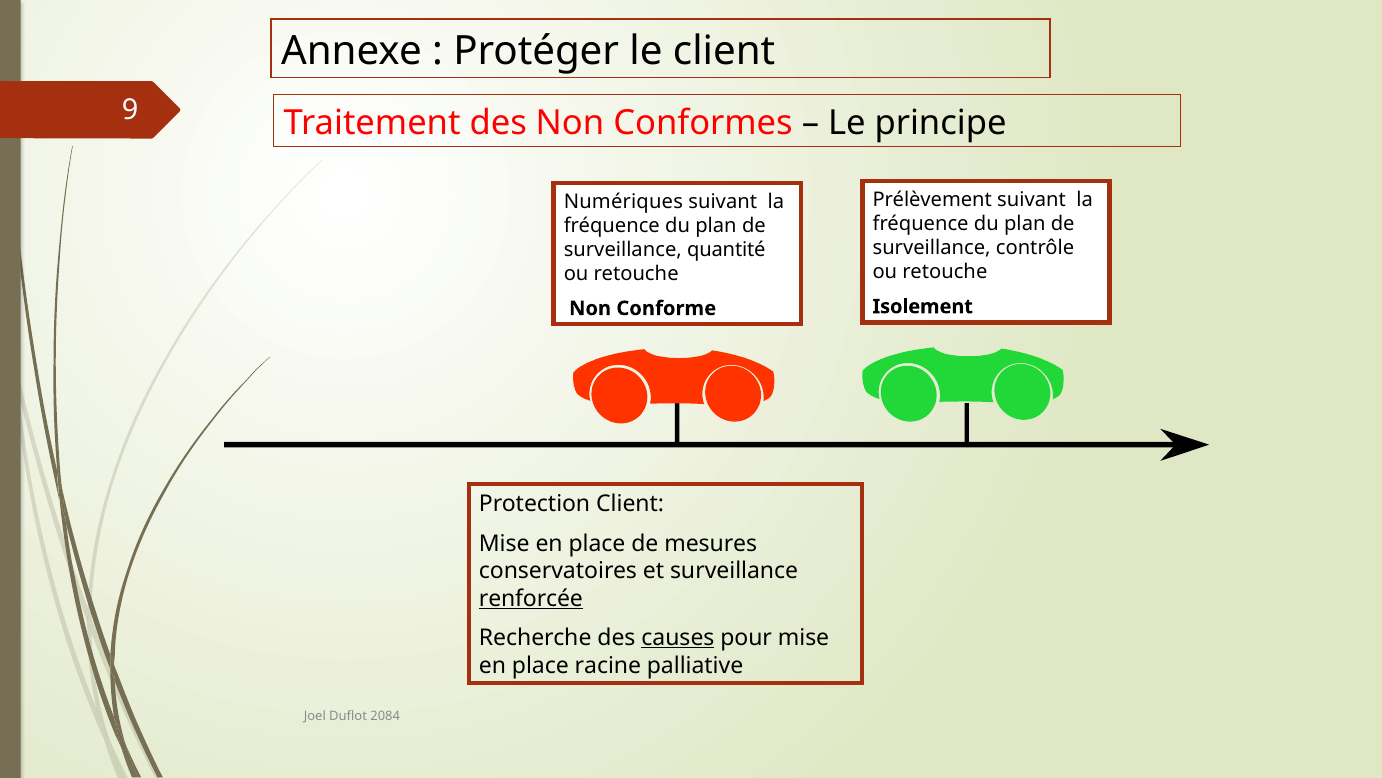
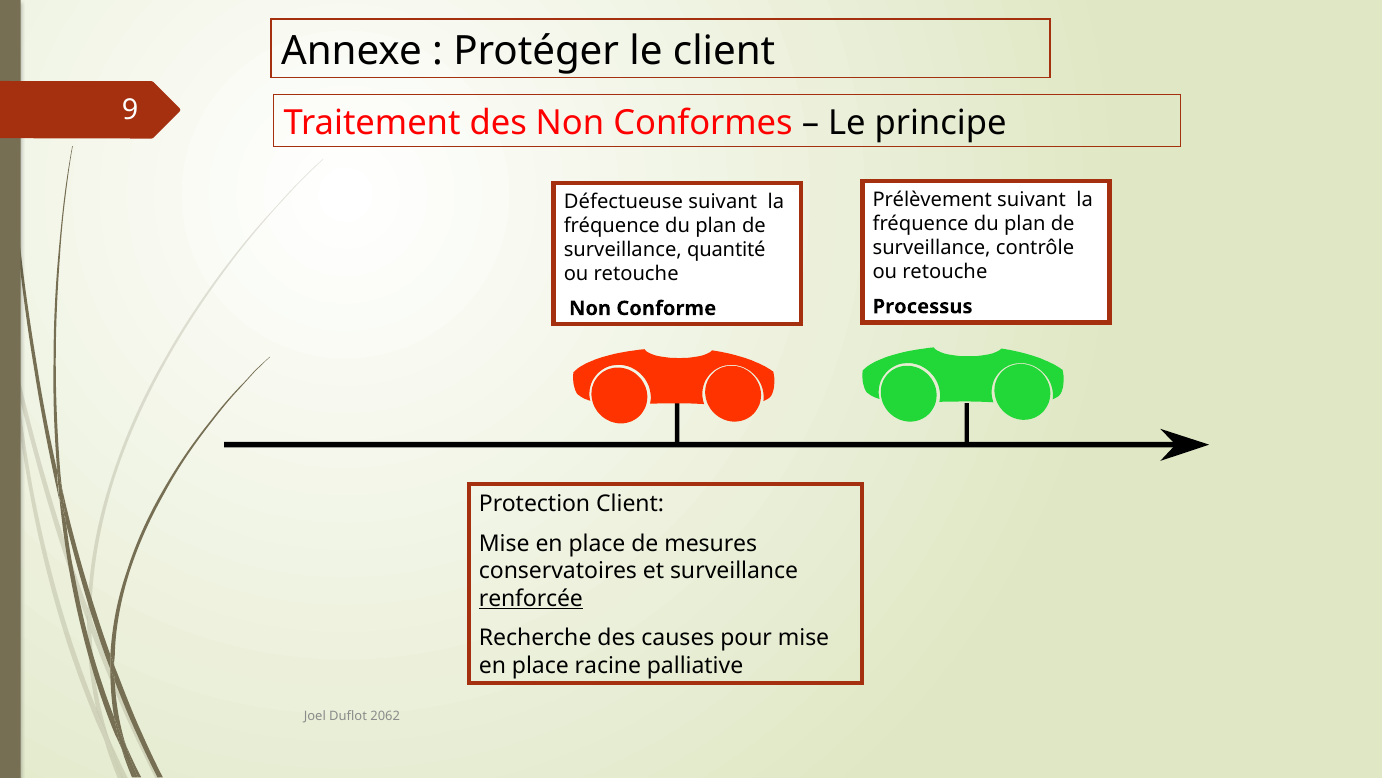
Numériques: Numériques -> Défectueuse (623, 201)
Isolement: Isolement -> Processus (923, 306)
causes underline: present -> none (678, 637)
2084: 2084 -> 2062 (385, 716)
